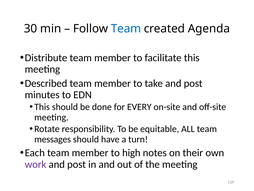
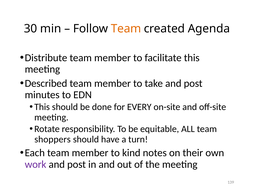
Team colour: blue -> orange (126, 28)
messages: messages -> shoppers (53, 139)
high: high -> kind (131, 152)
